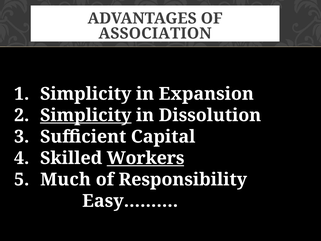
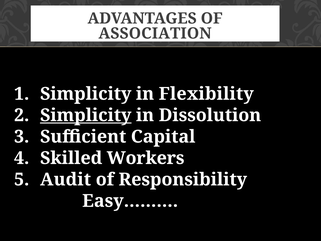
Expansion: Expansion -> Flexibility (206, 94)
Workers underline: present -> none (146, 158)
Much: Much -> Audit (66, 179)
